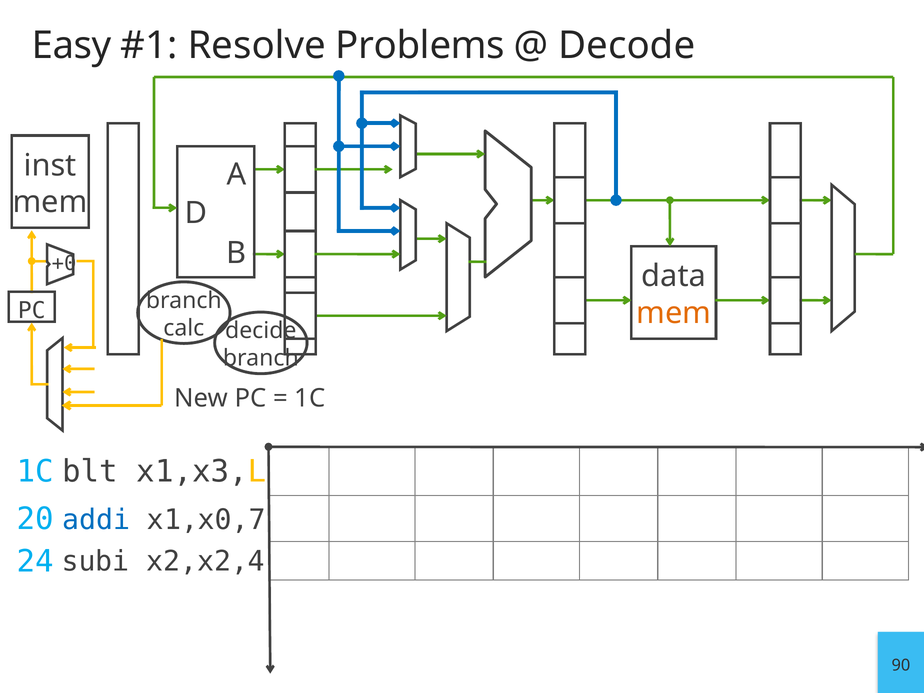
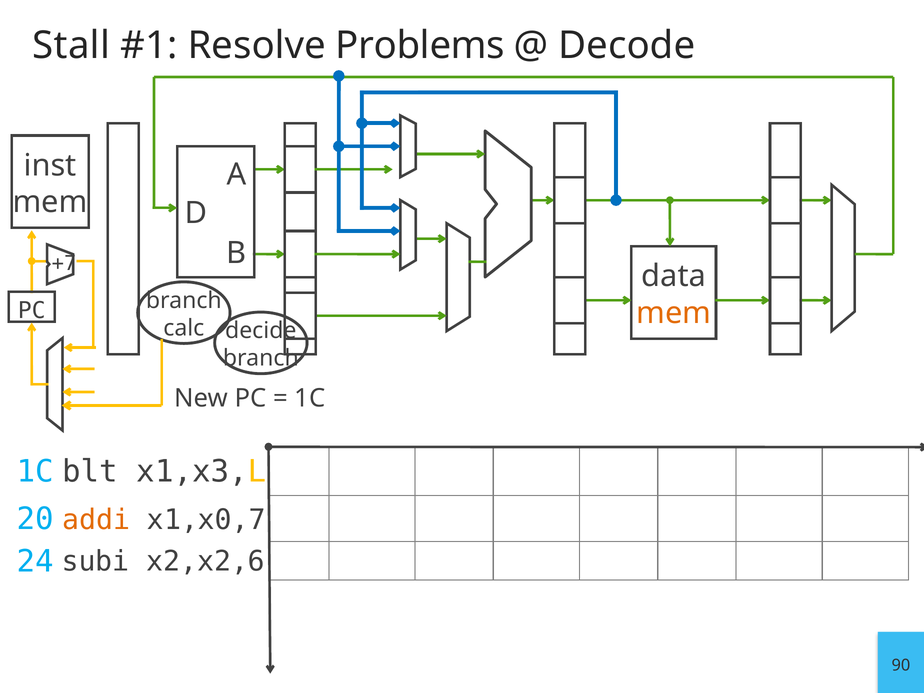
Easy: Easy -> Stall (71, 46)
+0: +0 -> +7 (64, 263)
addi colour: blue -> orange (96, 520)
x2,x2,4: x2,x2,4 -> x2,x2,6 (206, 561)
